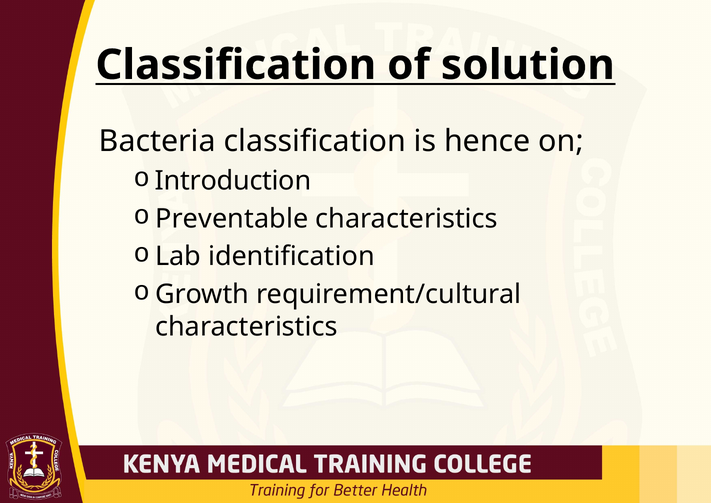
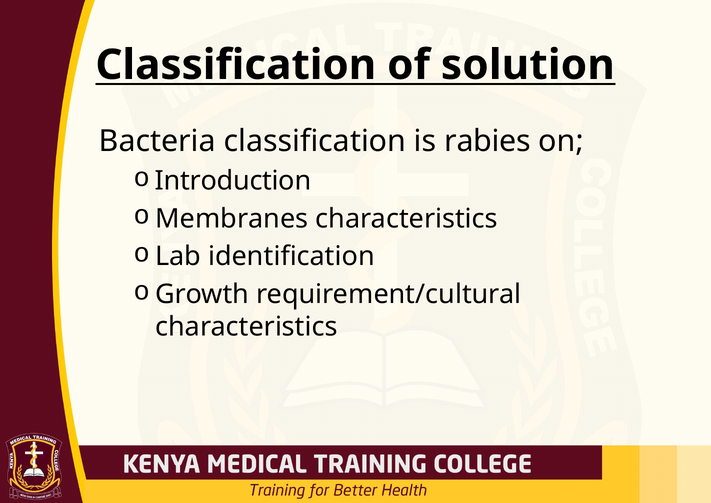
hence: hence -> rabies (487, 141)
Preventable: Preventable -> Membranes (232, 219)
